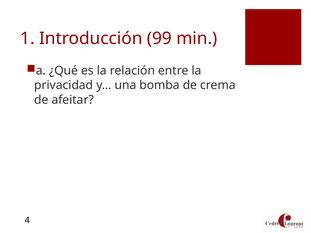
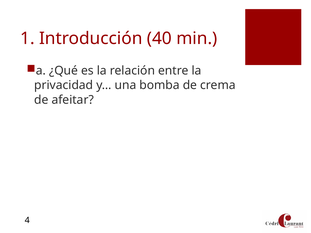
99: 99 -> 40 (159, 39)
